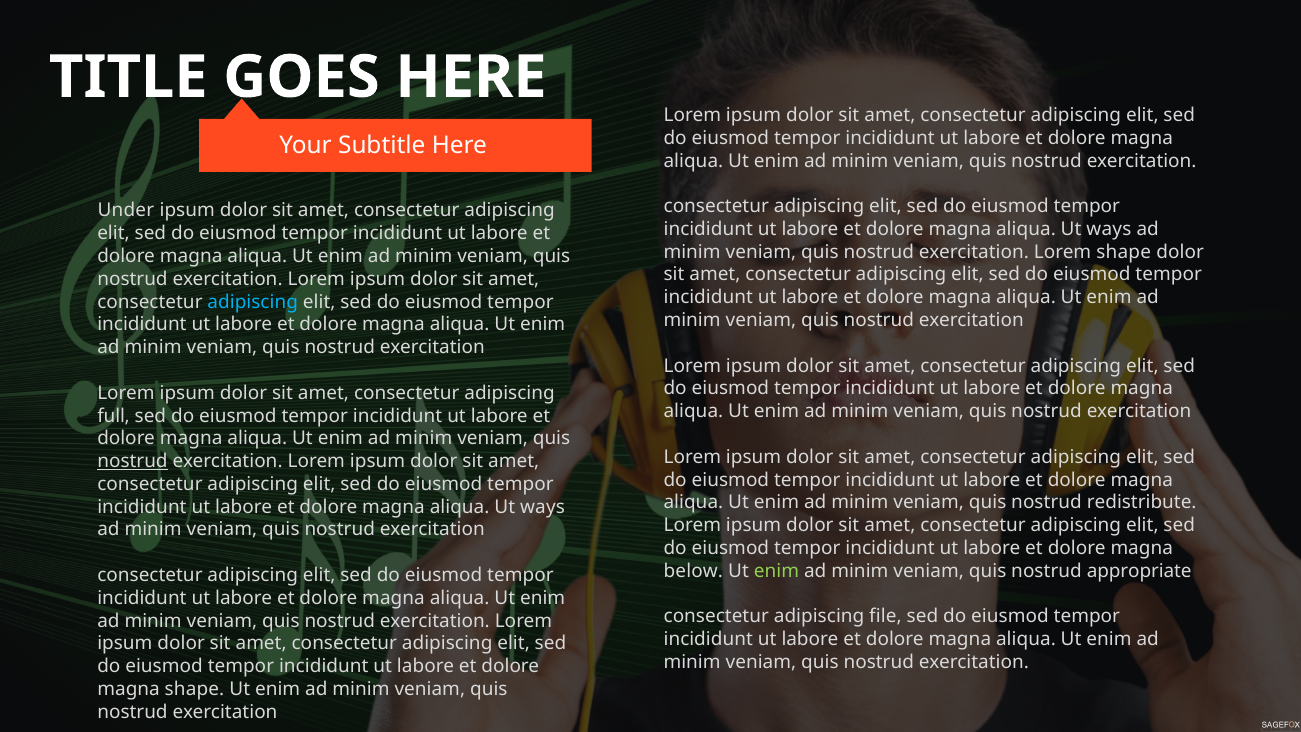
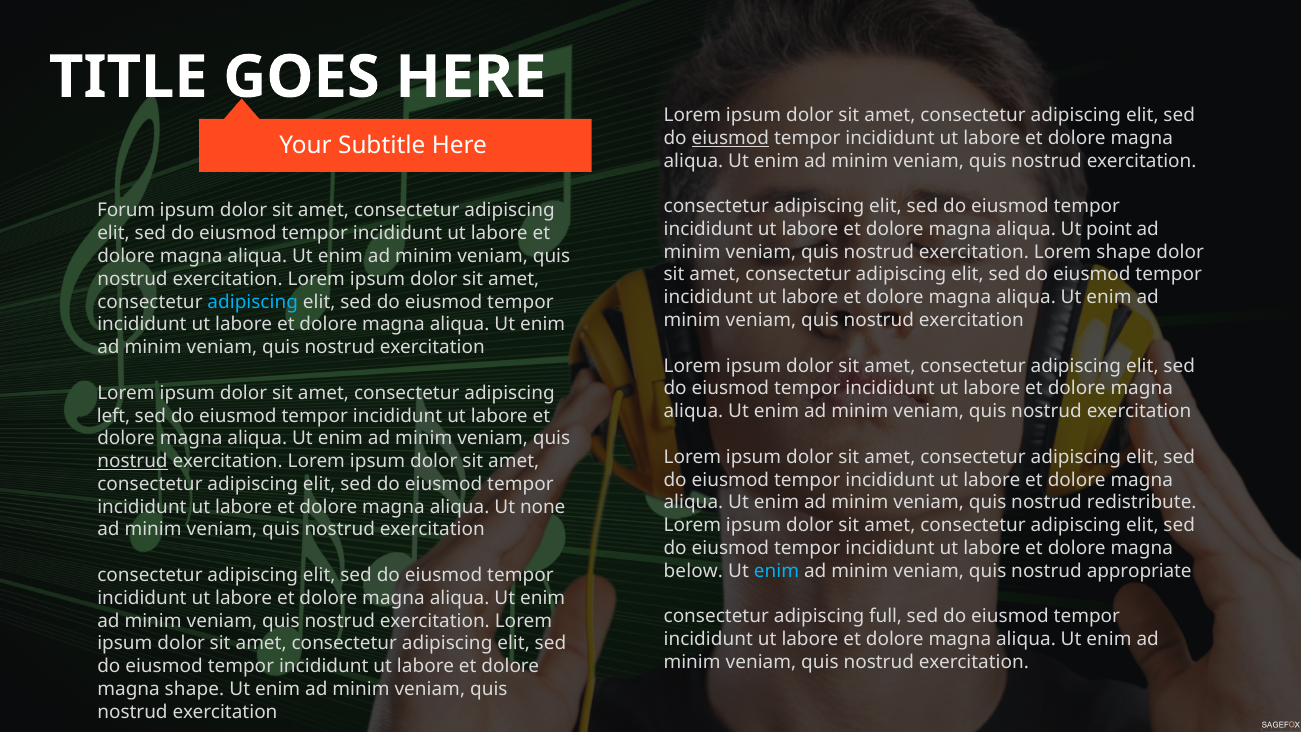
eiusmod underline: none -> present (730, 138)
Under: Under -> Forum (126, 211)
ways: ways -> point (1109, 229)
full: full -> left (114, 416)
ways: ways -> none (543, 507)
enim colour: light green -> light blue (776, 571)
file: file -> full (886, 616)
